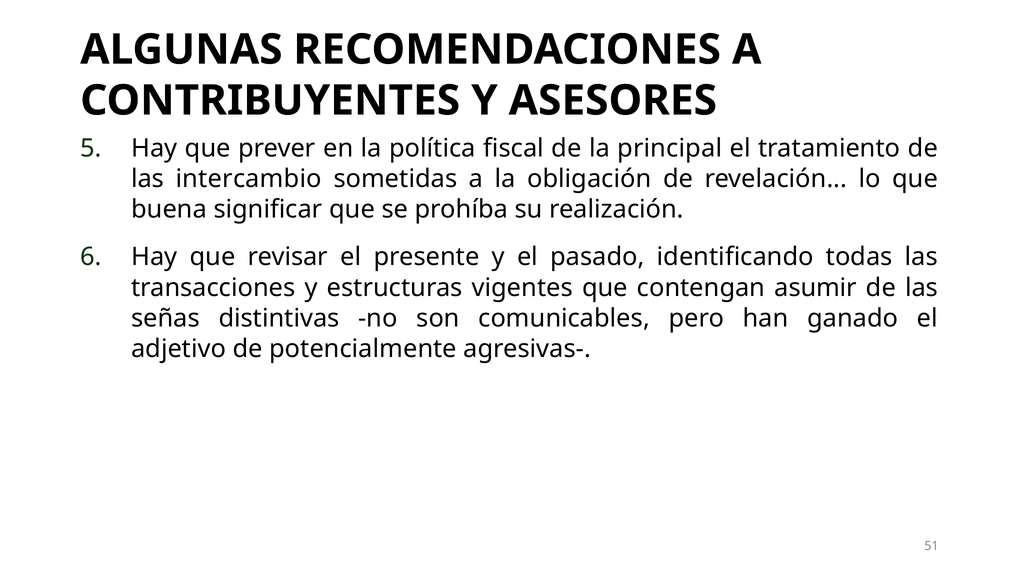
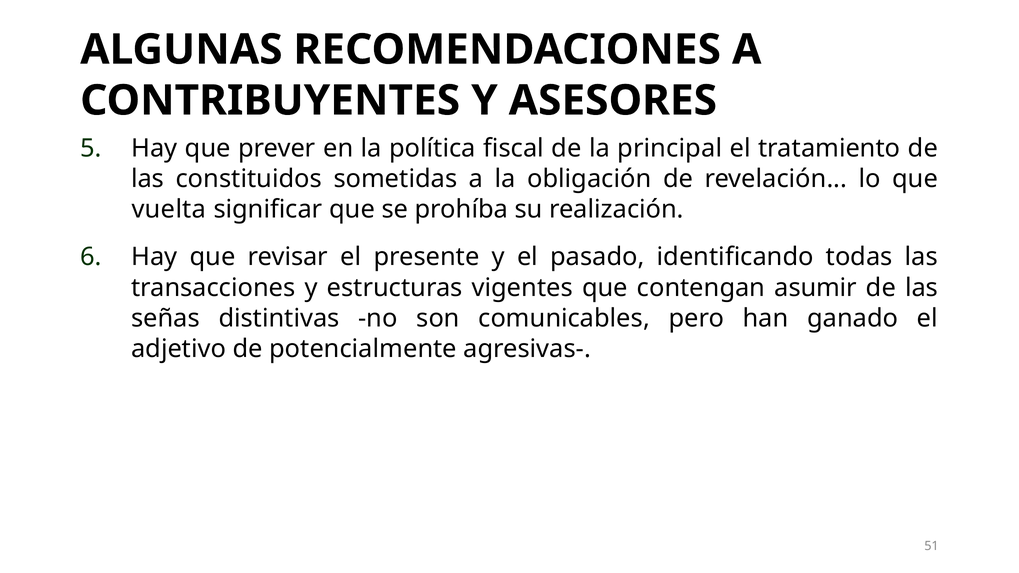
intercambio: intercambio -> constituidos (249, 179)
buena: buena -> vuelta (169, 210)
